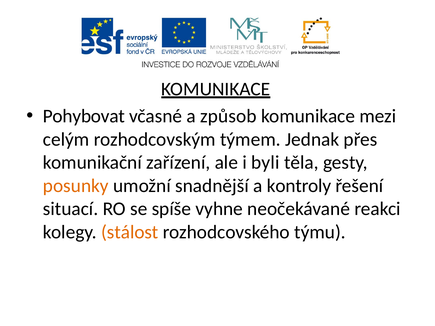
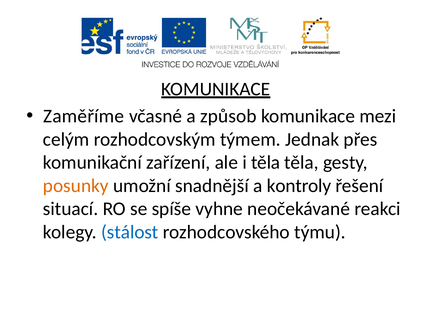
Pohybovat: Pohybovat -> Zaměříme (84, 116)
i byli: byli -> těla (266, 163)
stálost colour: orange -> blue (130, 232)
